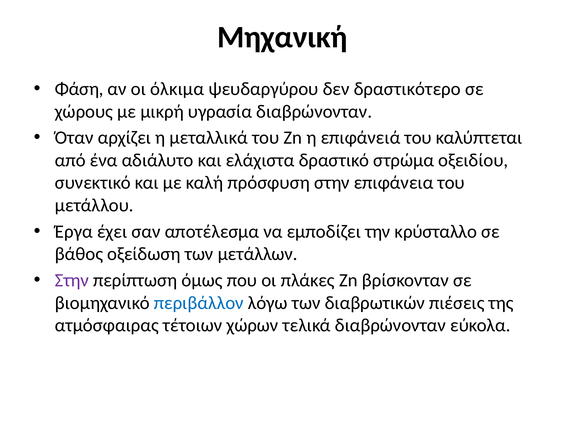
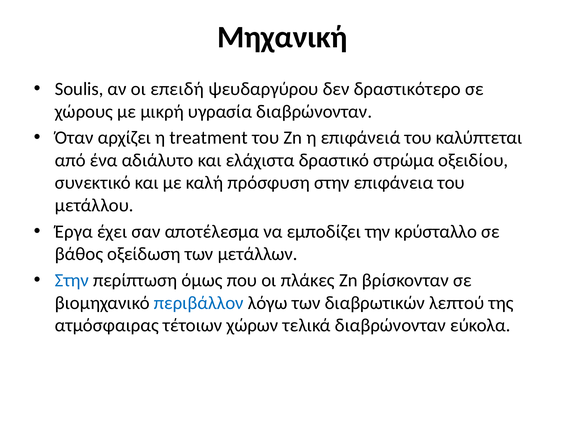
Φάση: Φάση -> Soulis (79, 89)
όλκιμα: όλκιμα -> επειδή (177, 89)
μεταλλικά: μεταλλικά -> treatment (209, 138)
Στην colour: purple -> blue (72, 280)
πιέσεις: πιέσεις -> λεπτού (457, 303)
